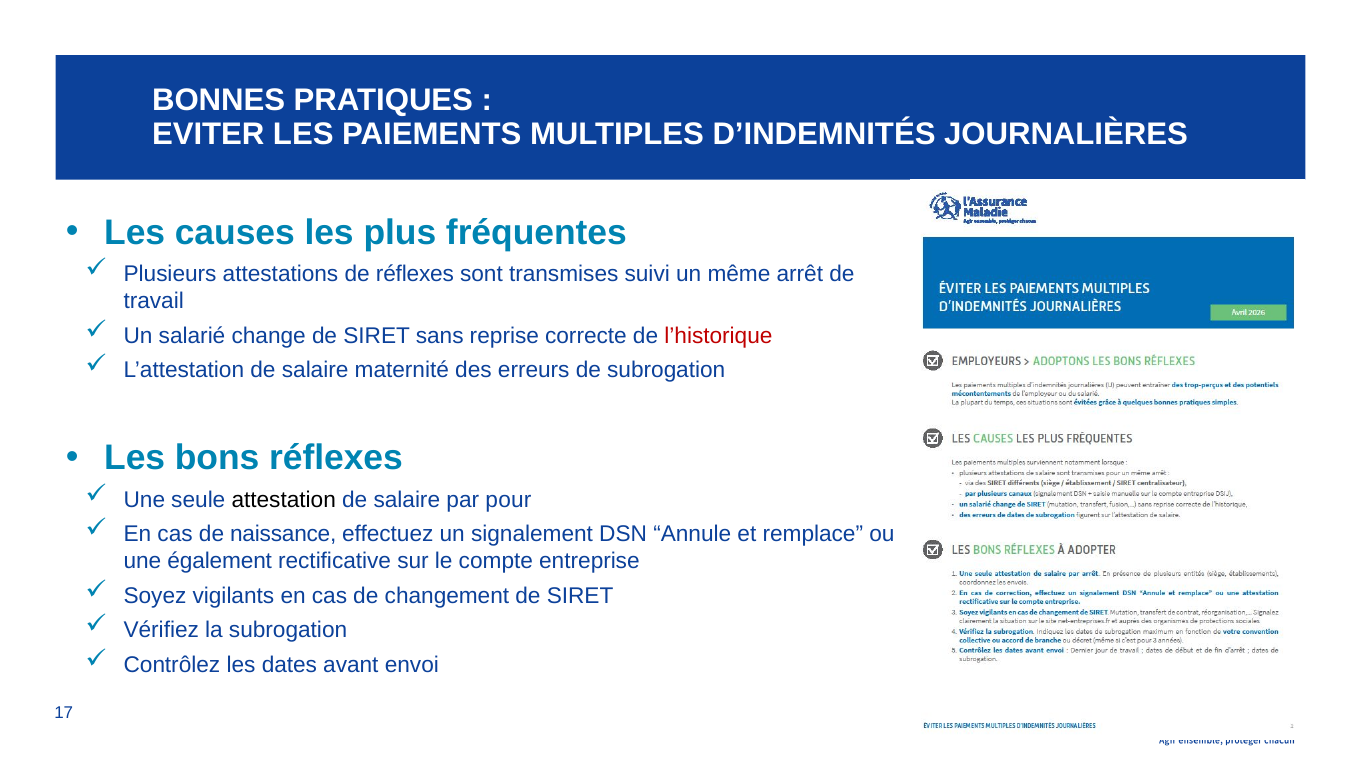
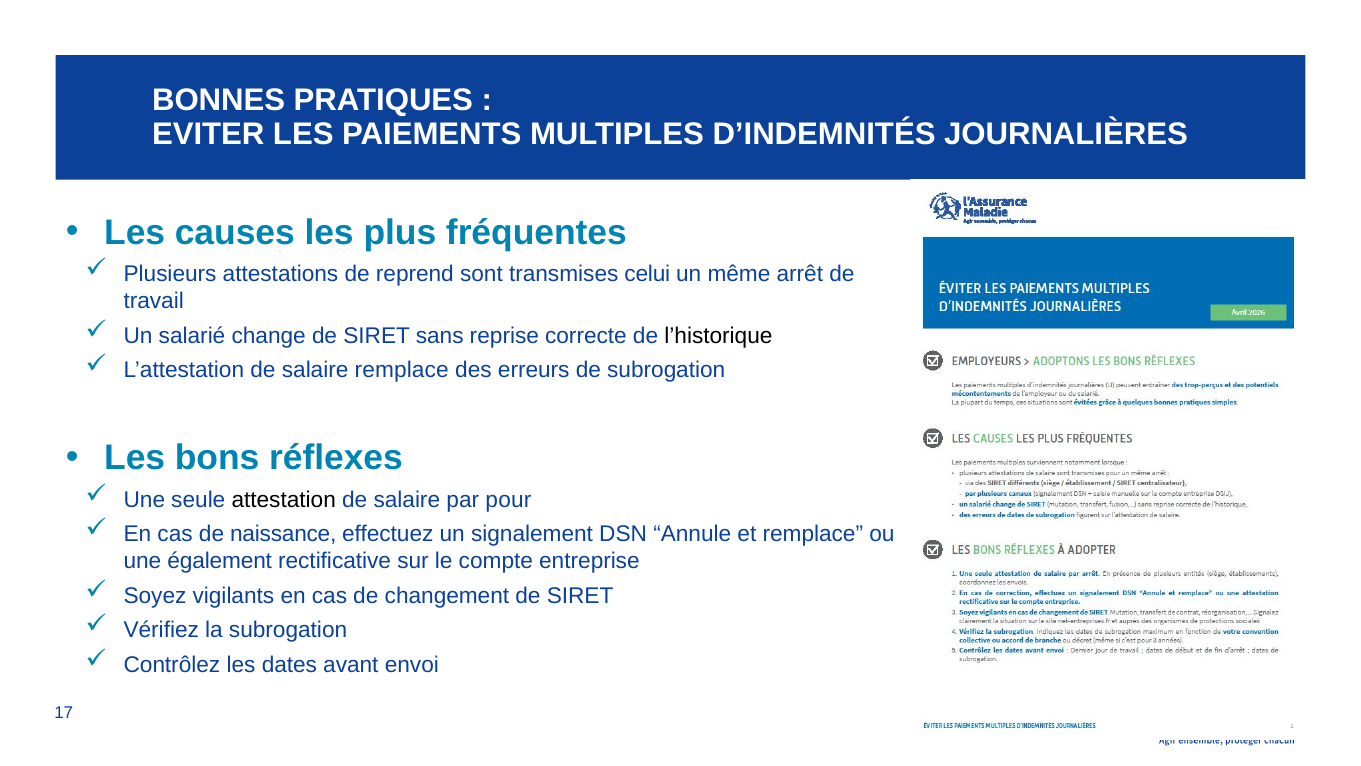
de réflexes: réflexes -> reprend (415, 274)
suivi: suivi -> celui (647, 274)
l’historique colour: red -> black (718, 335)
salaire maternité: maternité -> remplace (402, 370)
